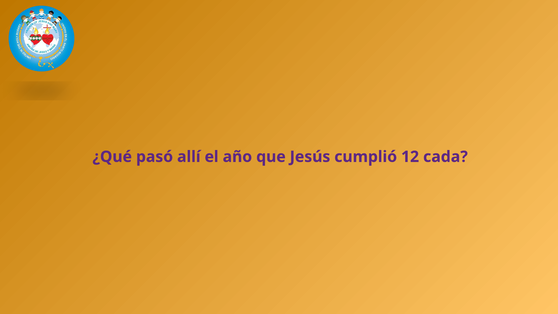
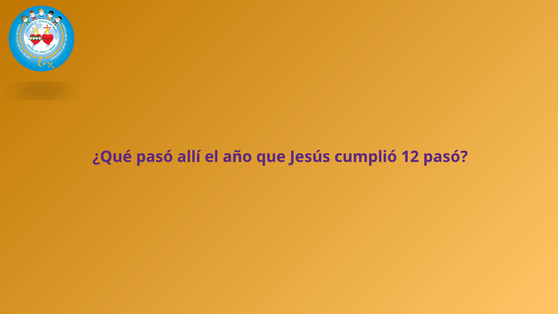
12 cada: cada -> pasó (445, 157)
